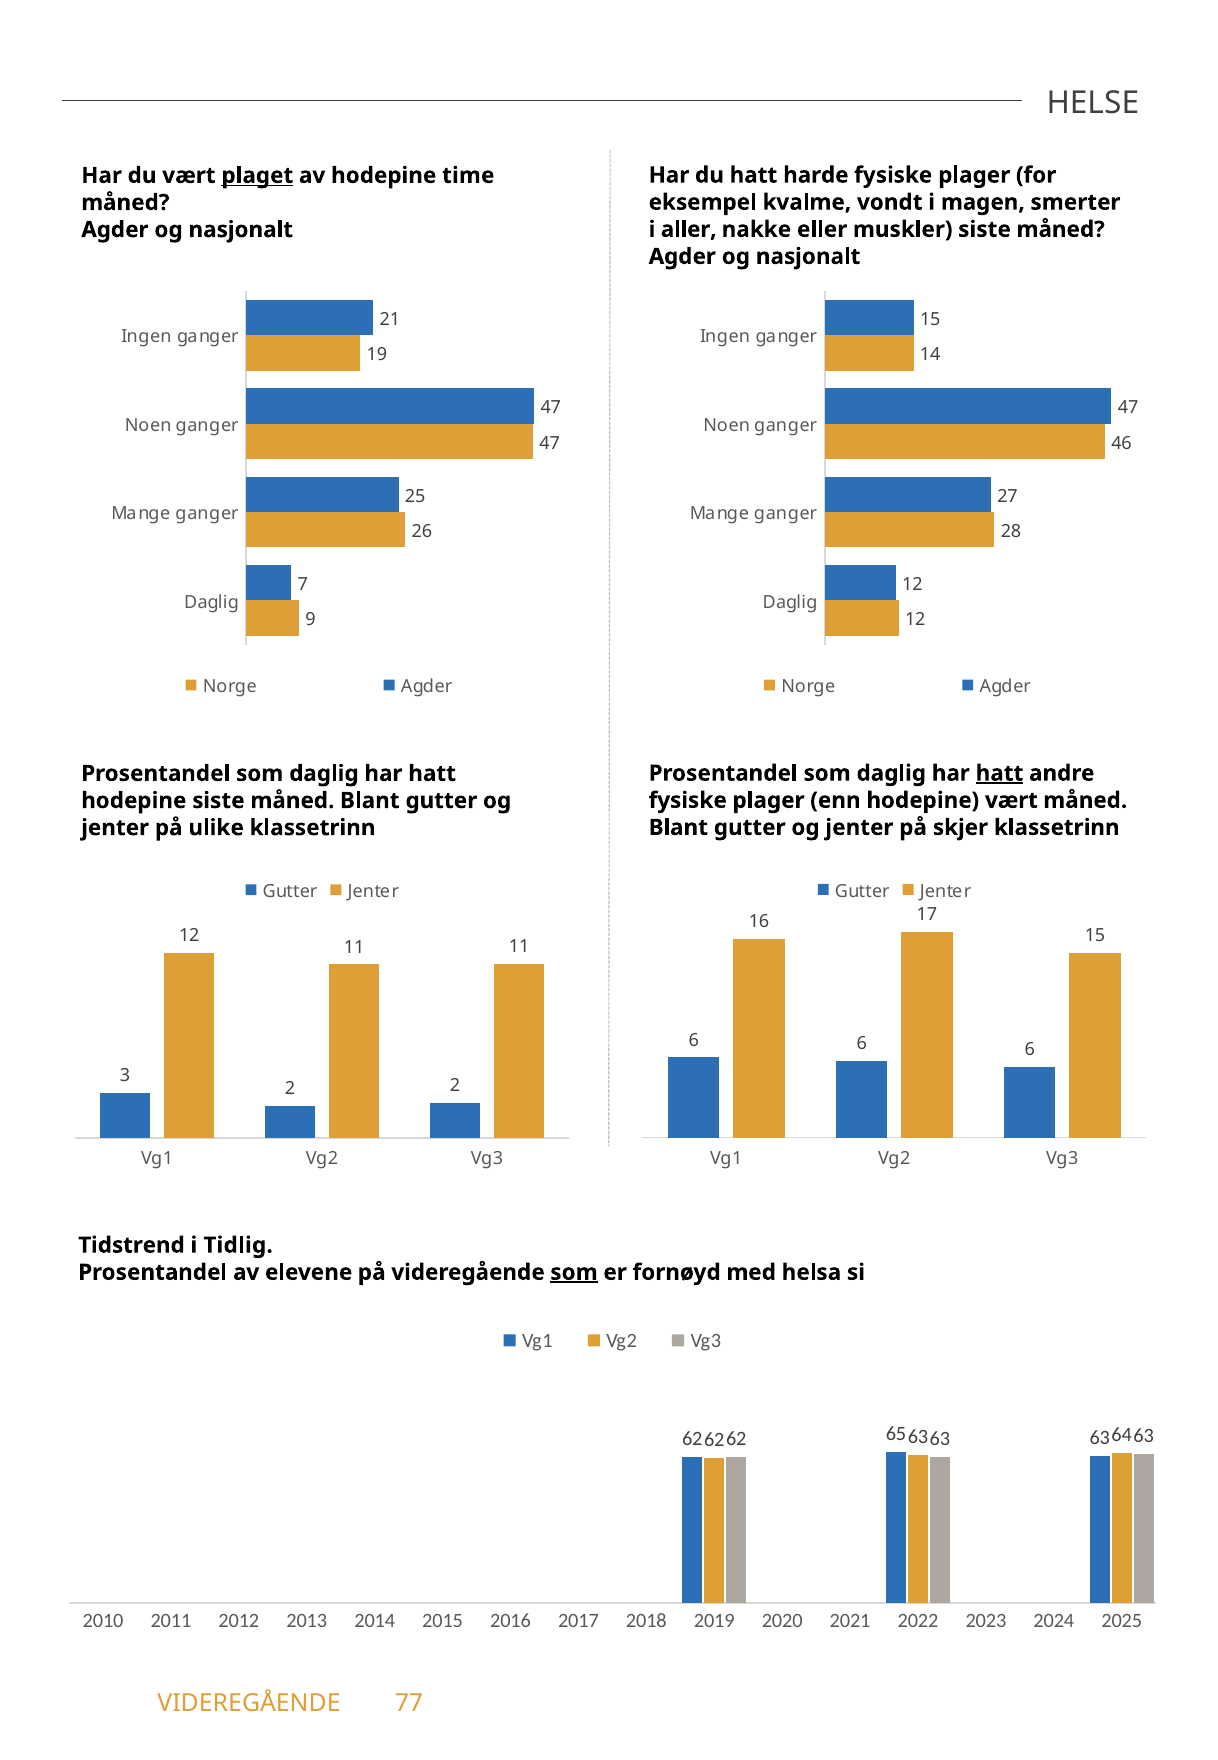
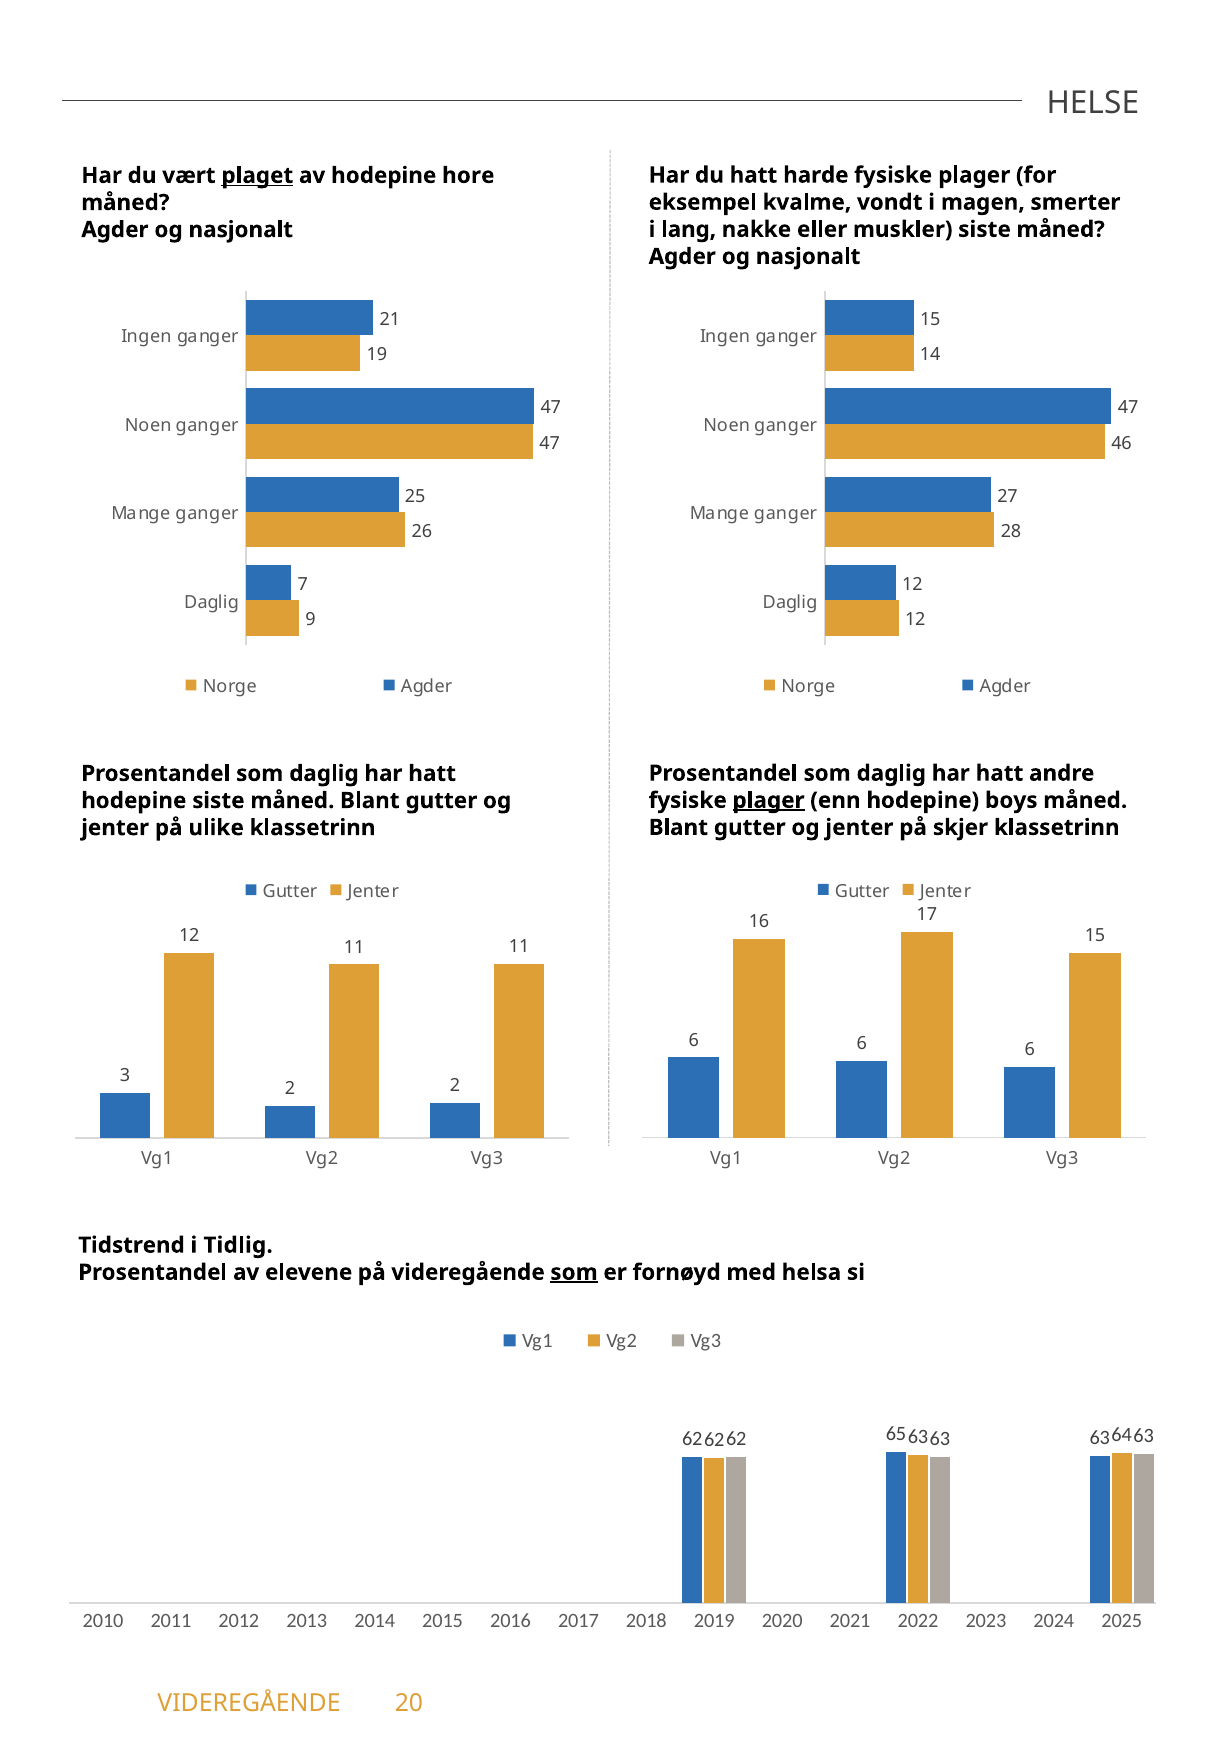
time: time -> hore (468, 175)
aller: aller -> lang (689, 229)
hatt underline: present -> none (1000, 773)
plager underline: none -> present (769, 800)
hodepine vært: vært -> boys (1011, 800)
77: 77 -> 20 (409, 1702)
